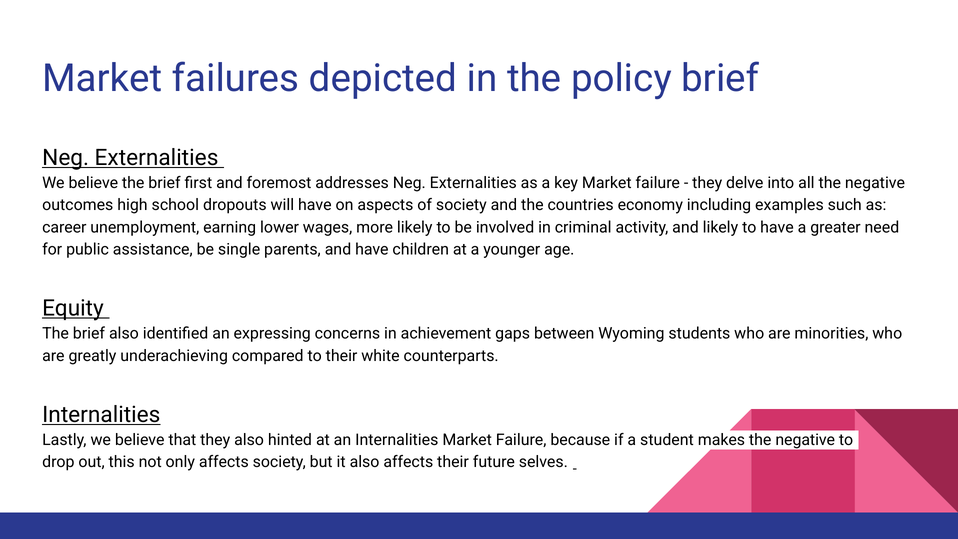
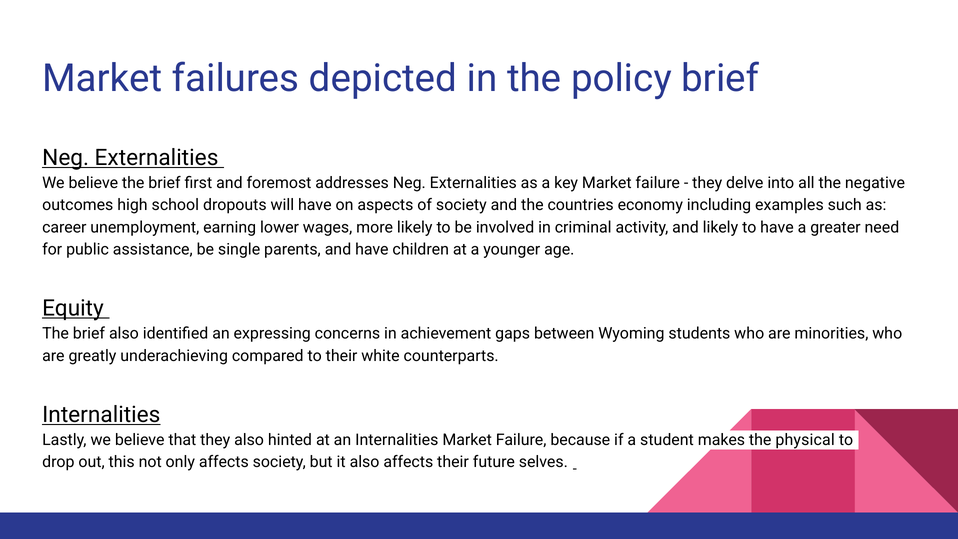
makes the negative: negative -> physical (805, 440)
